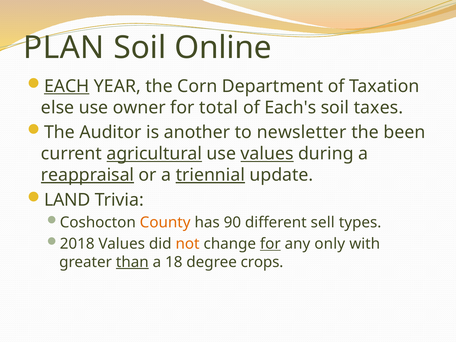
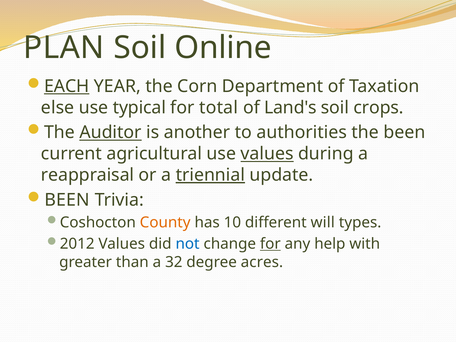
owner: owner -> typical (139, 108)
Each's: Each's -> Land's (290, 108)
taxes: taxes -> crops (379, 108)
Auditor underline: none -> present (111, 132)
newsletter: newsletter -> authorities (302, 132)
agricultural underline: present -> none (154, 154)
reappraisal underline: present -> none (88, 175)
LAND: LAND -> BEEN (67, 200)
90: 90 -> 10 (232, 223)
sell: sell -> will (323, 223)
2018: 2018 -> 2012 (77, 244)
not colour: orange -> blue (188, 244)
only: only -> help (330, 244)
than underline: present -> none (132, 262)
18: 18 -> 32 (174, 262)
crops: crops -> acres (262, 262)
